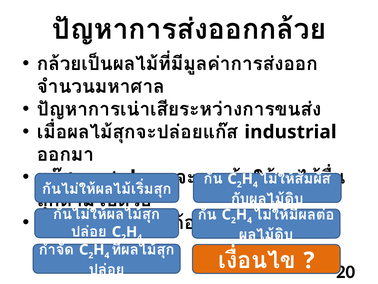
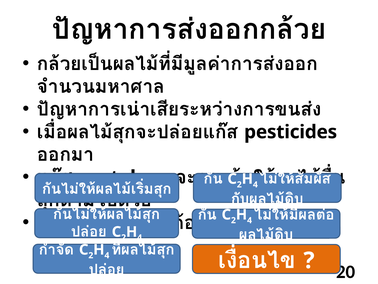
industrial: industrial -> pesticides (291, 132)
